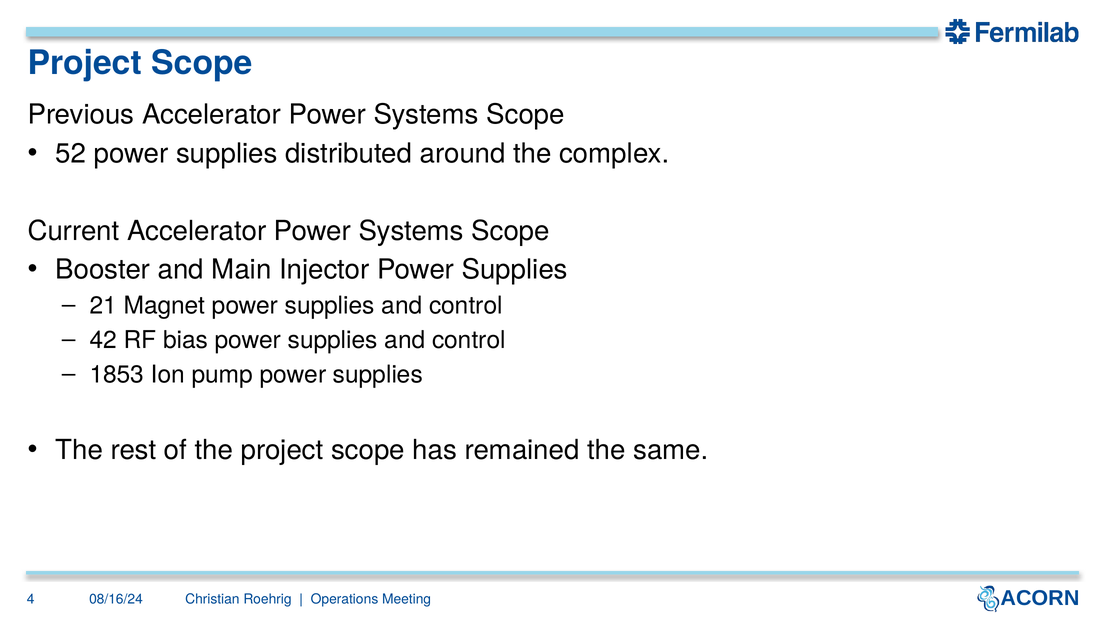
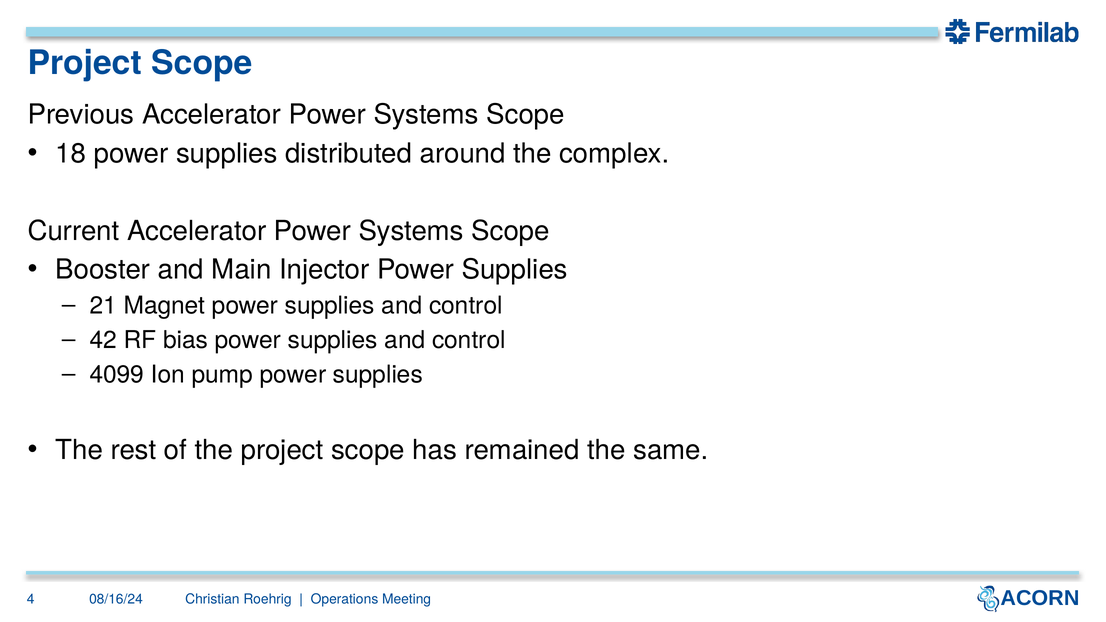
52: 52 -> 18 (71, 154)
1853: 1853 -> 4099 (117, 375)
